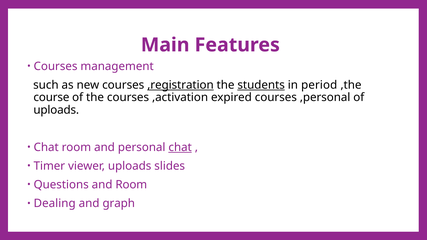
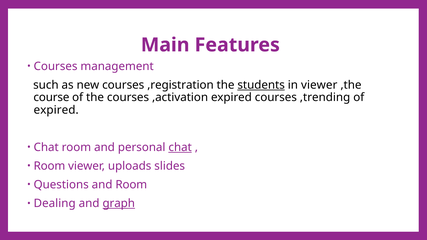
,registration underline: present -> none (180, 85)
in period: period -> viewer (319, 85)
,personal: ,personal -> ,trending (325, 98)
uploads: uploads -> expired (56, 110)
Timer: Timer -> Room (49, 166)
graph underline: none -> present (119, 204)
